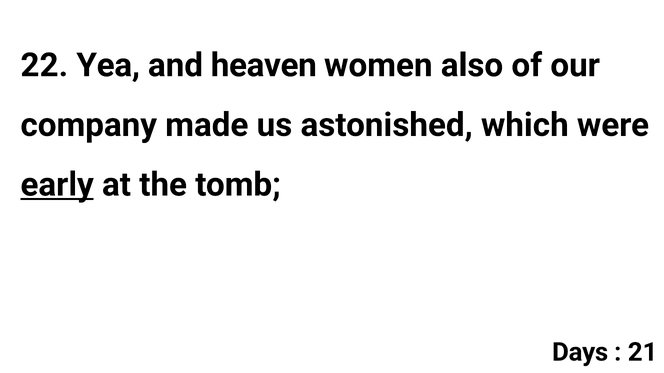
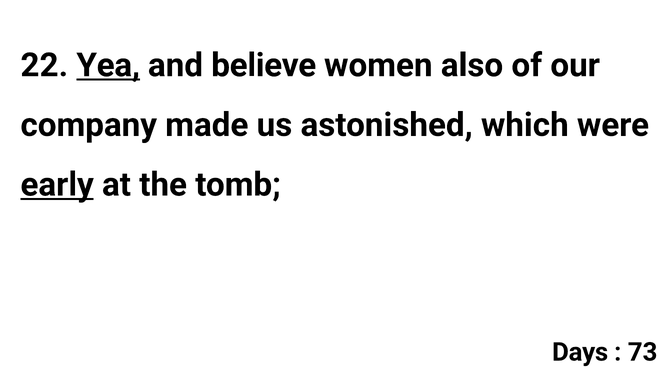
Yea underline: none -> present (108, 65)
heaven: heaven -> believe (264, 65)
21: 21 -> 73 (643, 353)
